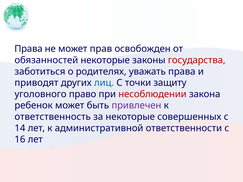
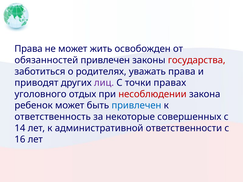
прав: прав -> жить (101, 49)
обязанностей некоторые: некоторые -> привлечен (105, 60)
лиц colour: blue -> purple (104, 83)
защиту: защиту -> правах (170, 83)
право: право -> отдых (83, 94)
привлечен colour: purple -> blue (136, 106)
